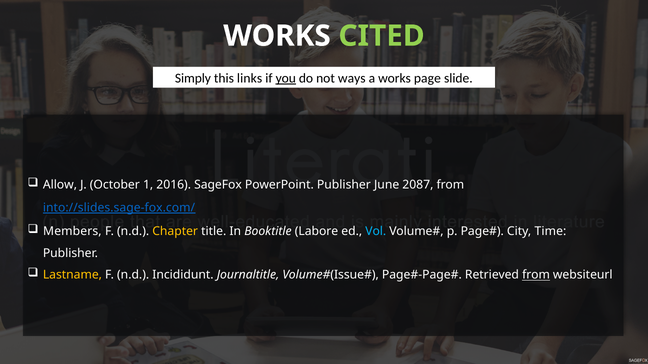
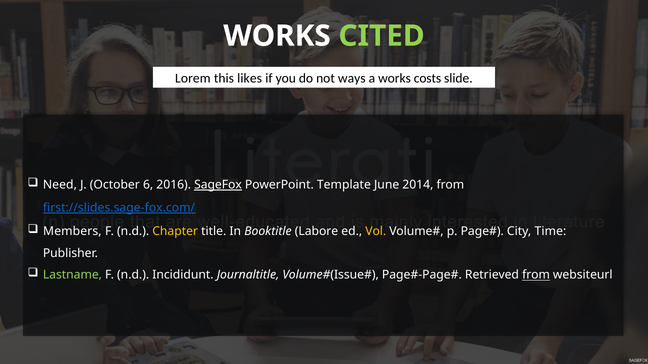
Simply: Simply -> Lorem (193, 78)
links: links -> likes (250, 78)
you underline: present -> none (286, 78)
page: page -> costs (427, 78)
Allow: Allow -> Need (60, 185)
1: 1 -> 6 (148, 185)
SageFox underline: none -> present (218, 185)
PowerPoint Publisher: Publisher -> Template (344, 185)
2087: 2087 -> 2014 (418, 185)
into://slides.sage-fox.com/: into://slides.sage-fox.com/ -> first://slides.sage-fox.com/ (119, 208)
Vol colour: light blue -> yellow (376, 232)
Lastname colour: yellow -> light green (72, 275)
